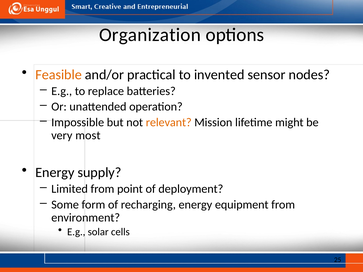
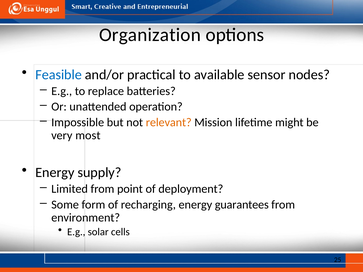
Feasible colour: orange -> blue (59, 75)
invented: invented -> available (219, 75)
equipment: equipment -> guarantees (242, 205)
